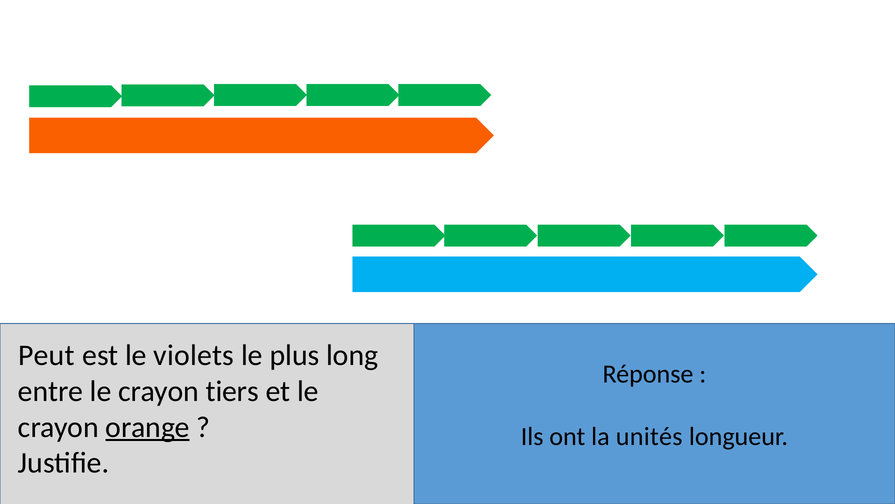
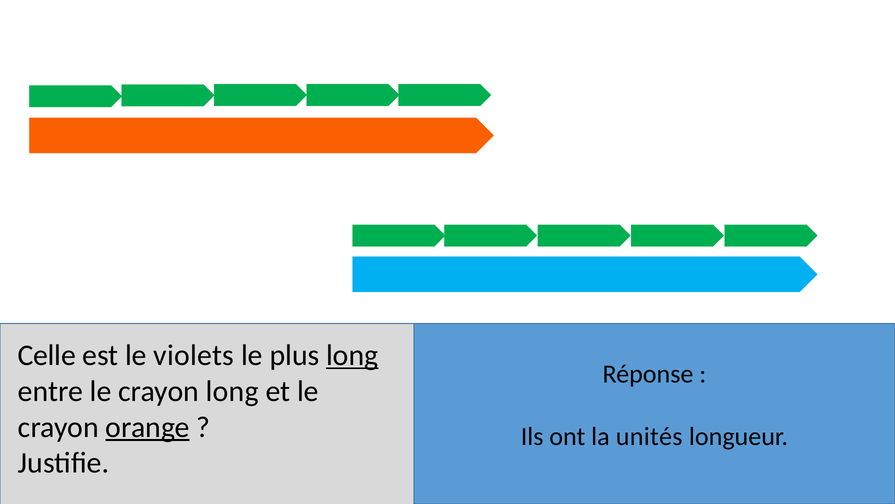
Peut: Peut -> Celle (47, 355)
long underline: none -> present (352, 355)
crayon tiers: tiers -> long (232, 391)
